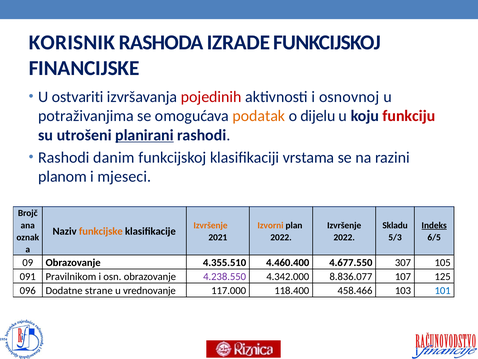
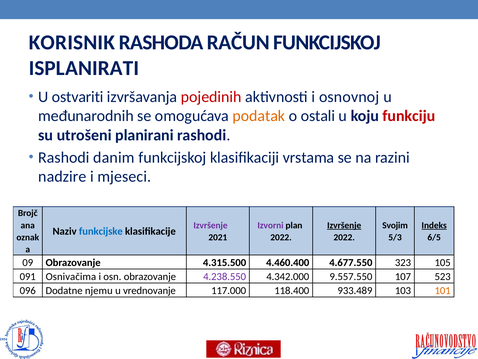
IZRADE: IZRADE -> RAČUN (238, 43)
FINANCIJSKE: FINANCIJSKE -> ISPLANIRATI (84, 68)
potraživanjima: potraživanjima -> međunarodnih (86, 116)
dijelu: dijelu -> ostali (318, 116)
planirani underline: present -> none (144, 135)
planom: planom -> nadzire (62, 176)
Izvršenje colour: orange -> purple (210, 225)
Izvorni colour: orange -> purple (270, 225)
Izvršenje underline: none -> present (344, 225)
Skladu: Skladu -> Svojim (395, 225)
funkcijske colour: orange -> blue (101, 231)
4.355.510: 4.355.510 -> 4.315.500 (225, 262)
307: 307 -> 323 (403, 262)
Pravilnikom: Pravilnikom -> Osnivačima (71, 276)
8.836.077: 8.836.077 -> 9.557.550 (351, 276)
125: 125 -> 523 (443, 276)
strane: strane -> njemu (99, 290)
458.466: 458.466 -> 933.489 (355, 290)
101 colour: blue -> orange (443, 290)
